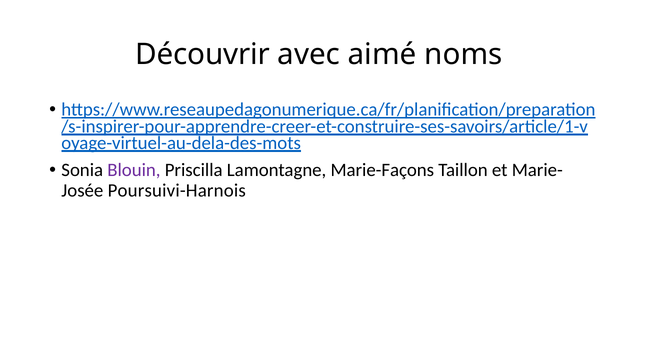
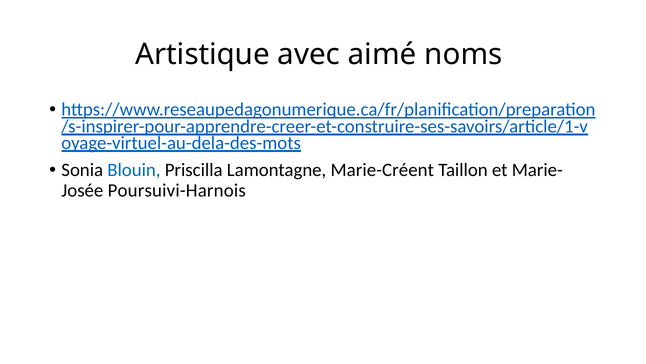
Découvrir: Découvrir -> Artistique (203, 54)
Blouin colour: purple -> blue (134, 170)
Marie-Façons: Marie-Façons -> Marie-Créent (382, 170)
